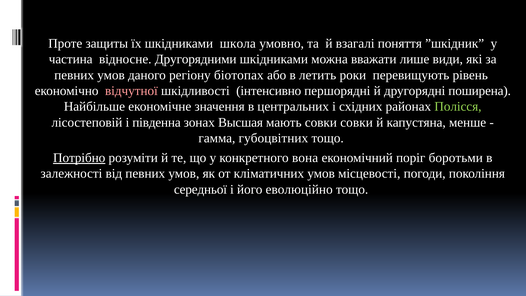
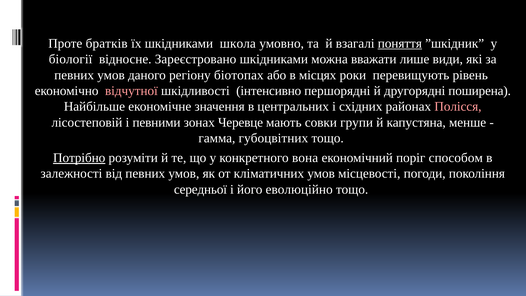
защиты: защиты -> братків (107, 43)
поняття underline: none -> present (400, 43)
частина: частина -> біології (71, 59)
Другорядними: Другорядними -> Зареєстровано (196, 59)
летить: летить -> місцях (318, 75)
Полісся colour: light green -> pink (458, 107)
південна: південна -> певними (157, 122)
Высшая: Высшая -> Черевце (241, 122)
совки совки: совки -> групи (357, 122)
боротьми: боротьми -> способом (456, 158)
